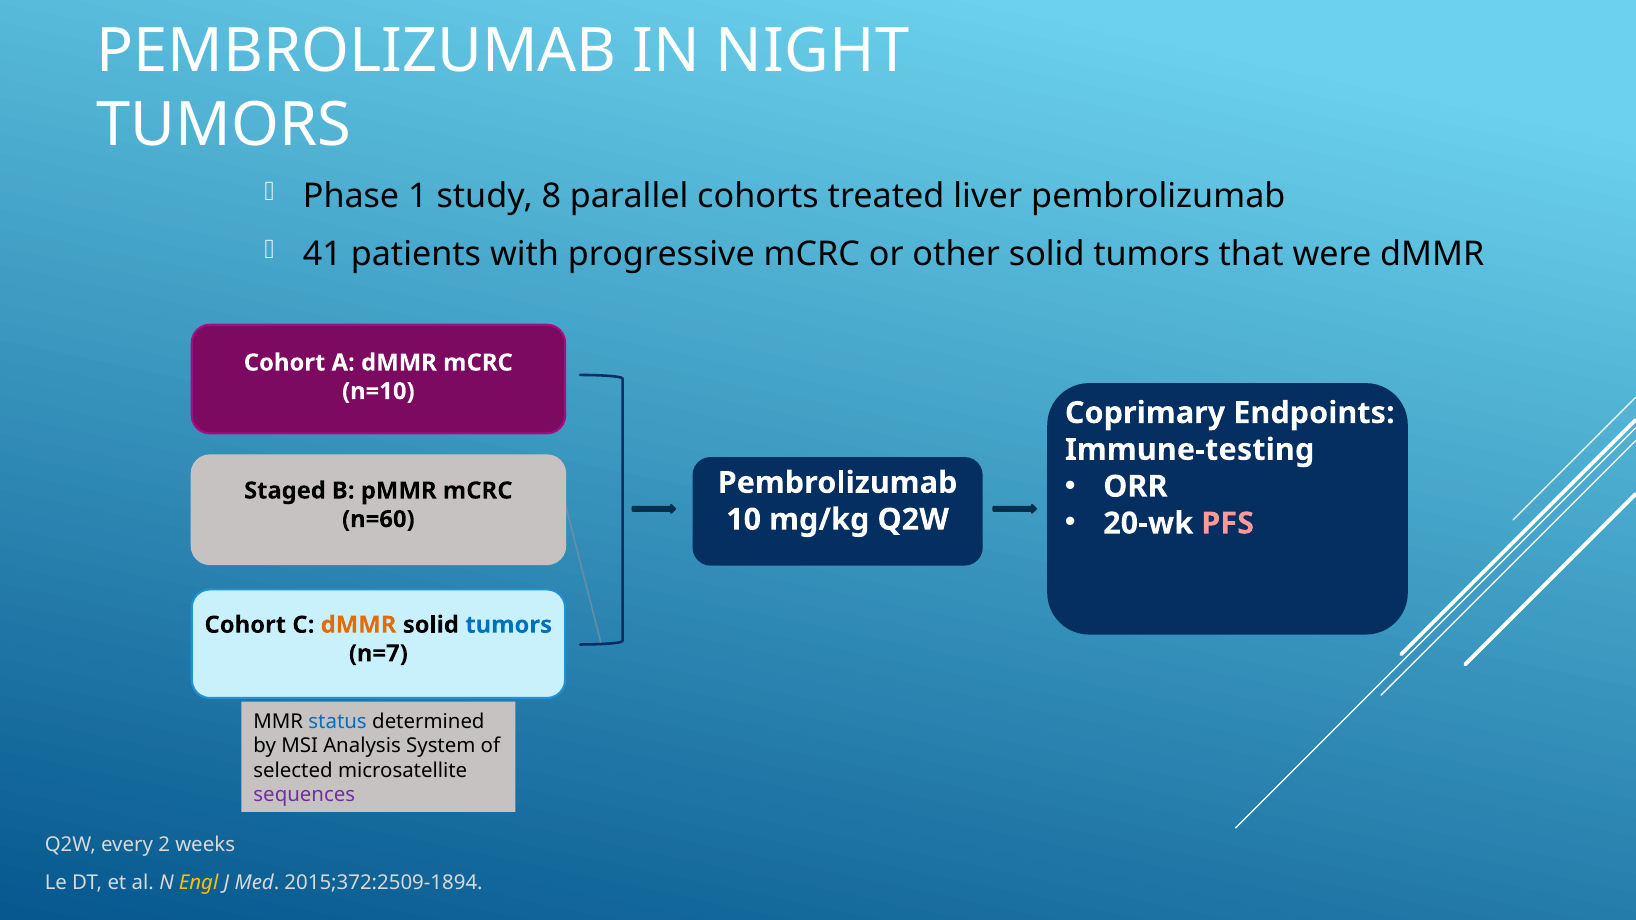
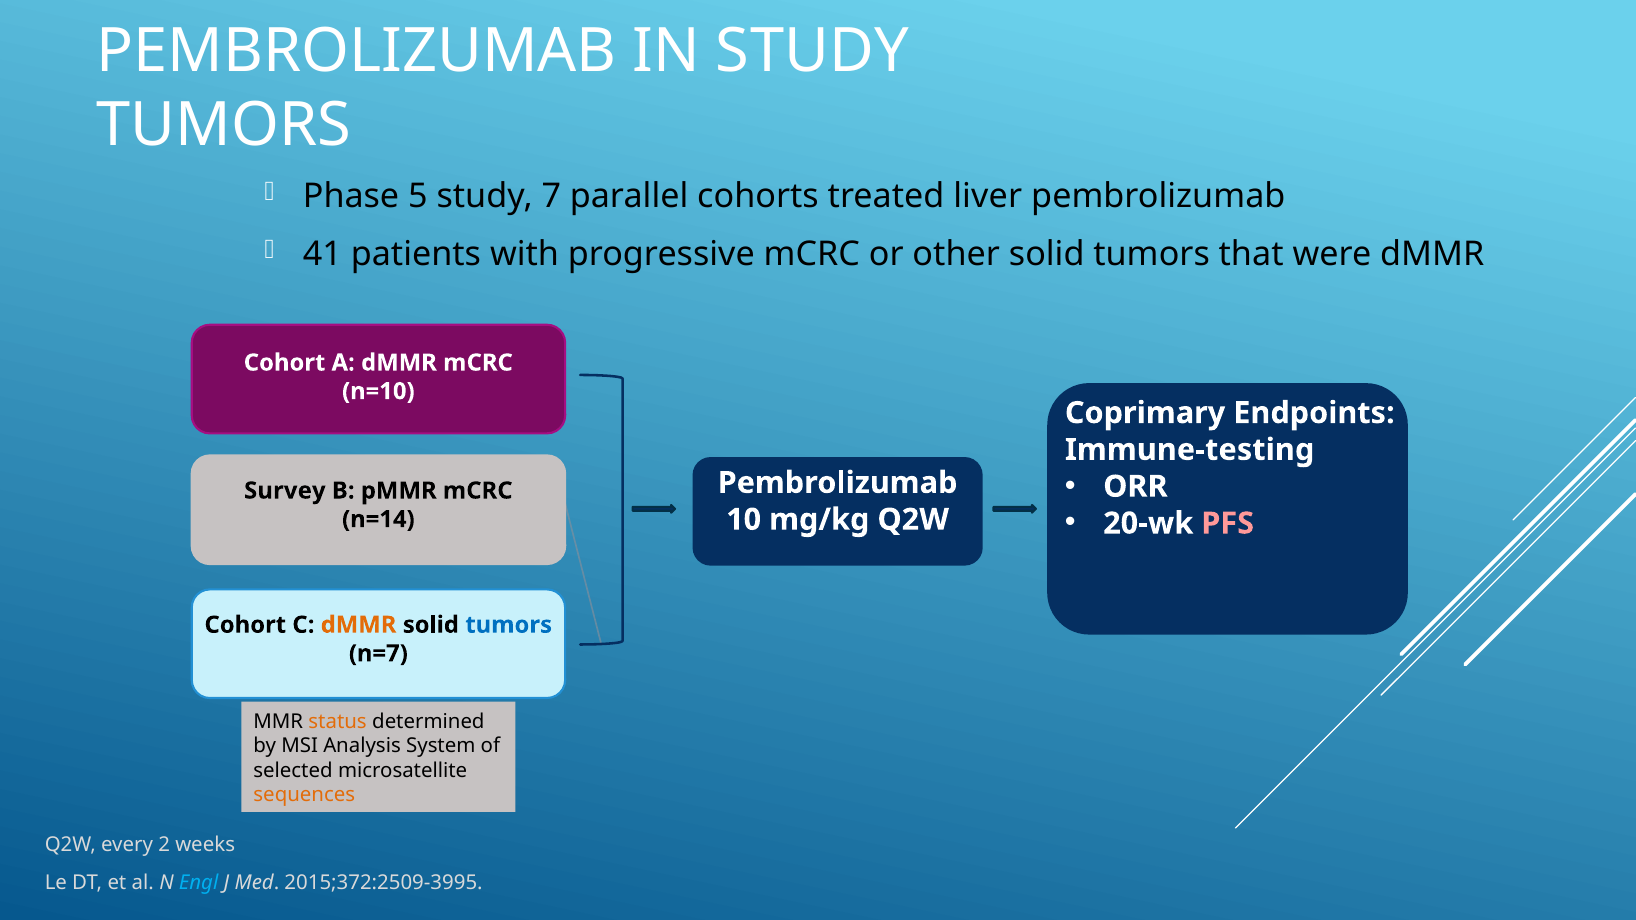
IN NIGHT: NIGHT -> STUDY (813, 51)
1: 1 -> 5 (418, 196)
8: 8 -> 7 (551, 196)
Staged: Staged -> Survey (285, 491)
n=60: n=60 -> n=14 (378, 519)
status colour: blue -> orange (338, 722)
sequences colour: purple -> orange (304, 795)
Engl colour: yellow -> light blue (199, 883)
2015;372:2509-1894: 2015;372:2509-1894 -> 2015;372:2509-3995 (384, 883)
